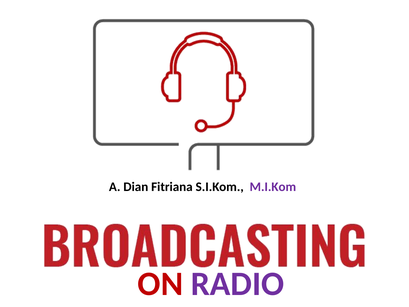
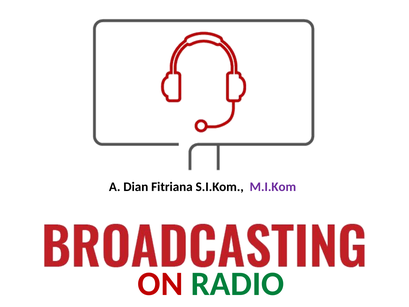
RADIO colour: purple -> green (238, 284)
